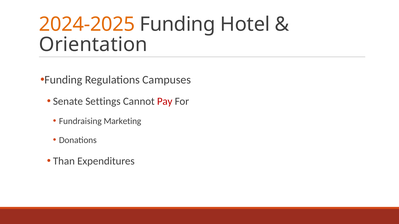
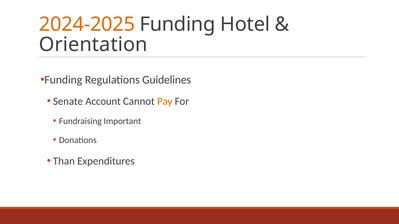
Campuses: Campuses -> Guidelines (167, 80)
Settings: Settings -> Account (103, 102)
Pay colour: red -> orange (165, 102)
Marketing: Marketing -> Important (122, 121)
